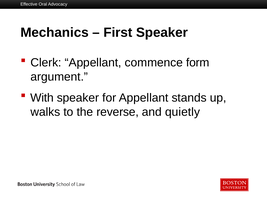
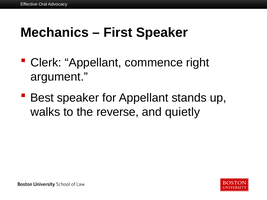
form: form -> right (198, 63)
With: With -> Best (42, 98)
